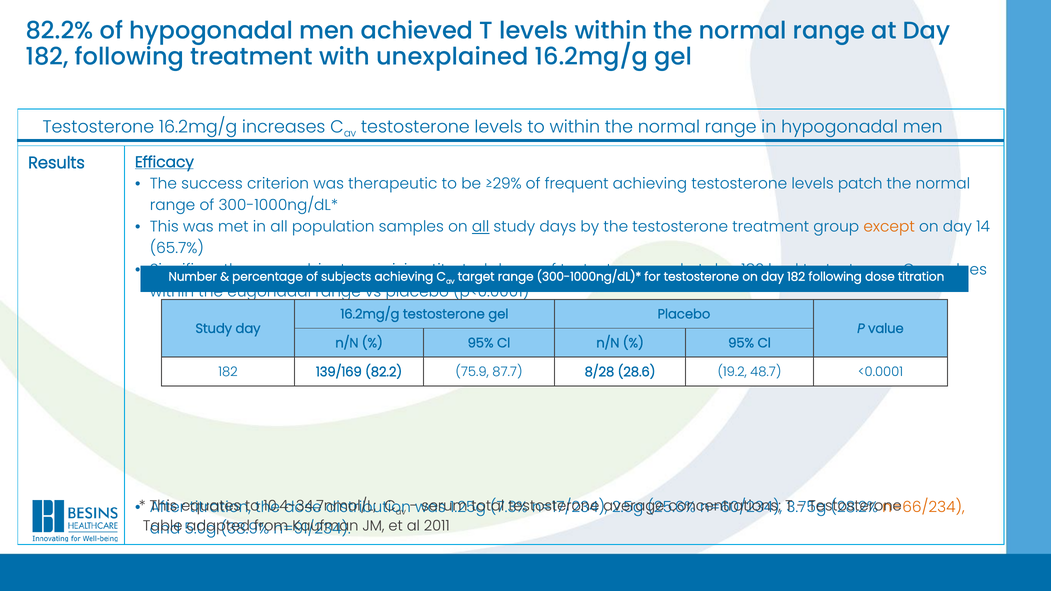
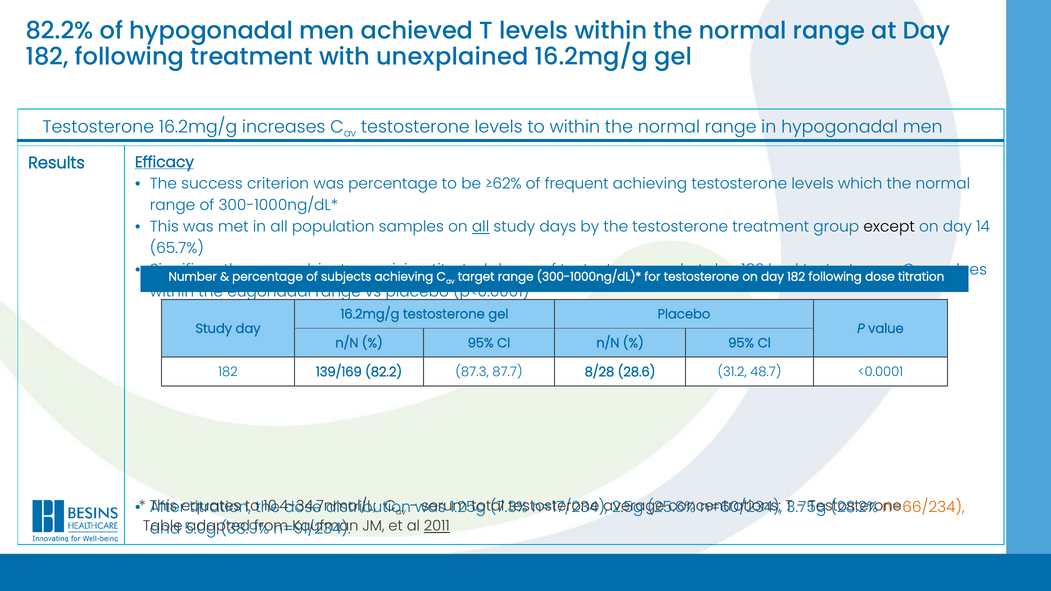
was therapeutic: therapeutic -> percentage (393, 184)
≥29%: ≥29% -> ≥62% (504, 184)
patch: patch -> which (860, 184)
except colour: orange -> black (889, 227)
75.9: 75.9 -> 87.3 (472, 372)
19.2: 19.2 -> 31.2 (732, 372)
2011 underline: none -> present (437, 526)
